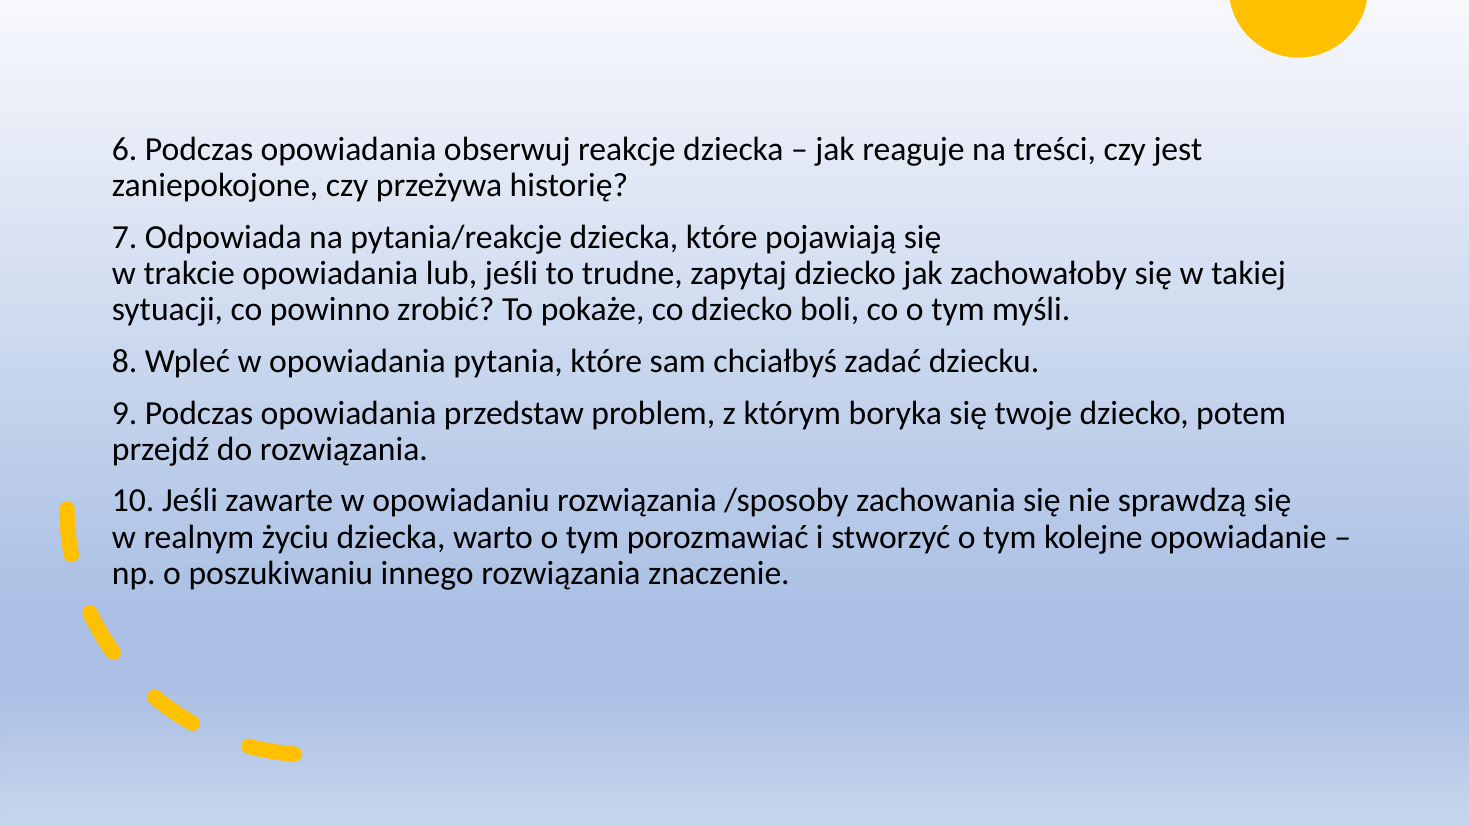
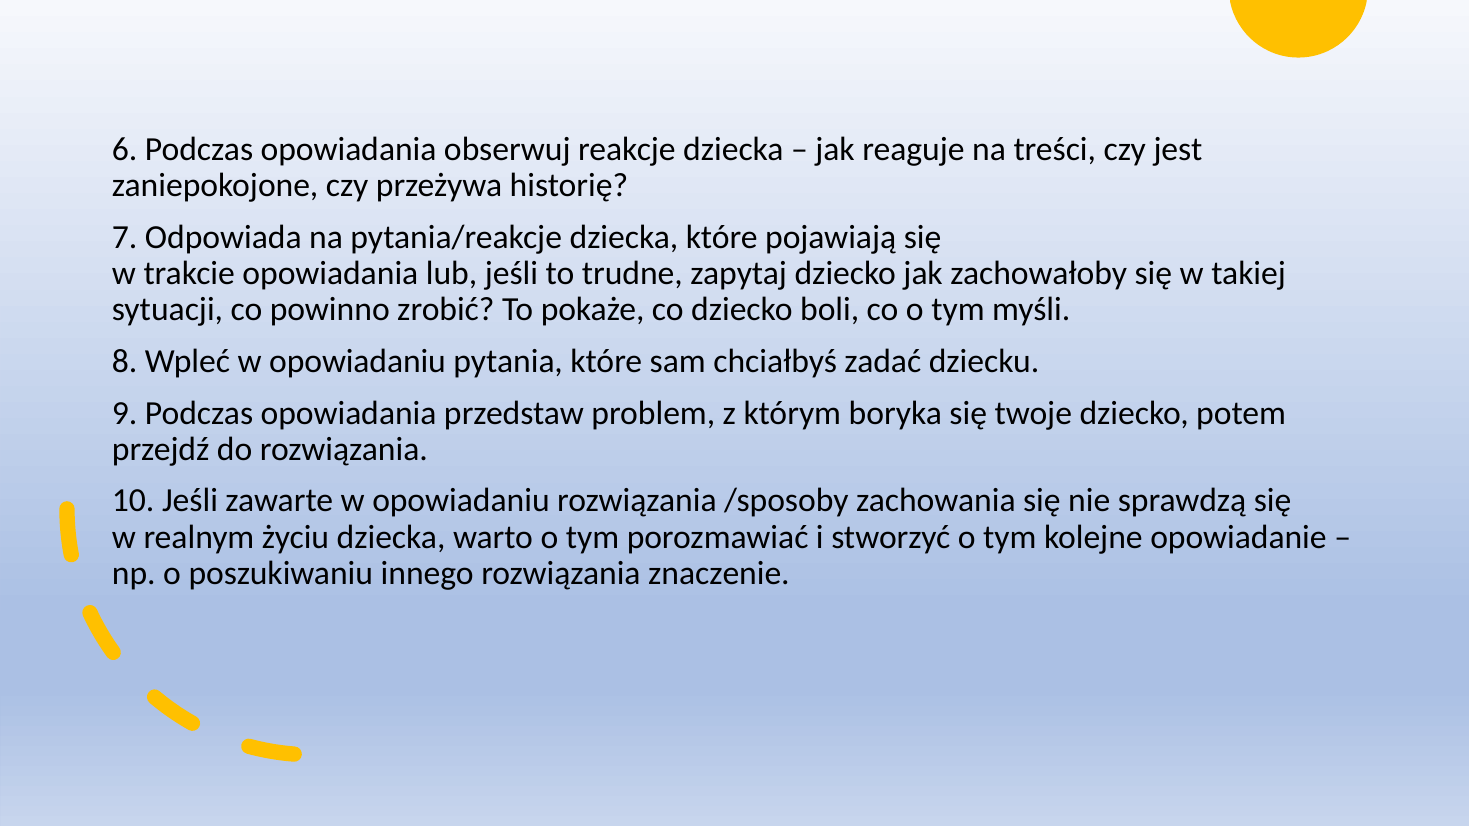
Wpleć w opowiadania: opowiadania -> opowiadaniu (358, 362)
